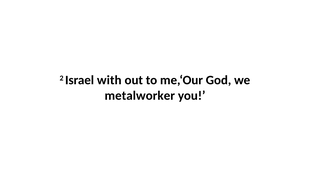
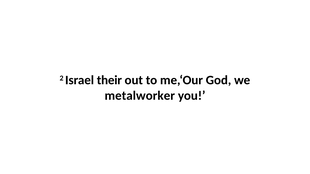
with: with -> their (109, 80)
